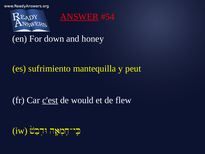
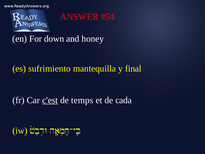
ANSWER underline: present -> none (79, 17)
peut: peut -> final (133, 68)
would: would -> temps (82, 100)
flew: flew -> cada (124, 100)
